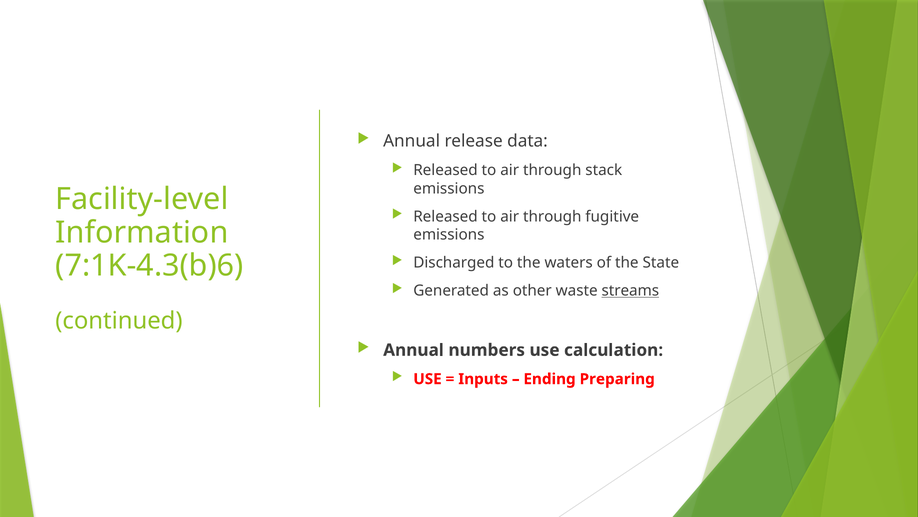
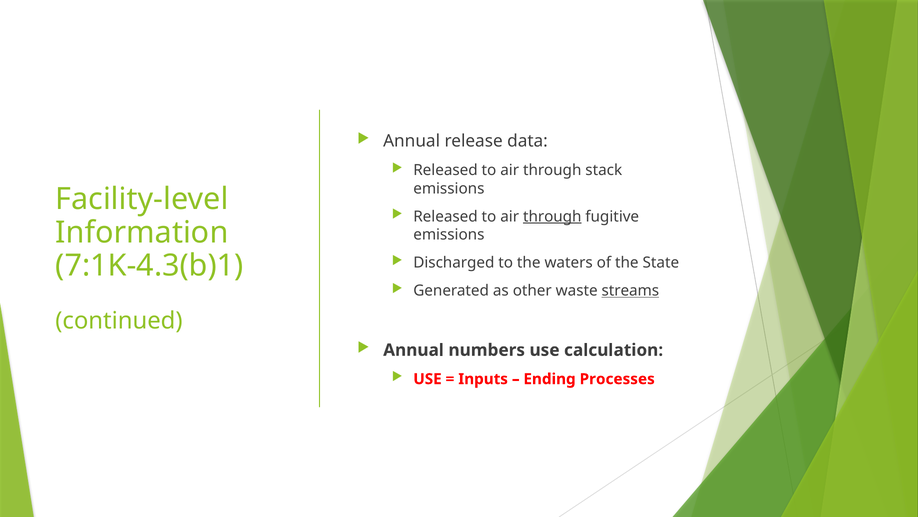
through underline: none -> present (552, 216)
7:1K-4.3(b)6: 7:1K-4.3(b)6 -> 7:1K-4.3(b)1 (149, 265)
Preparing: Preparing -> Processes (617, 379)
